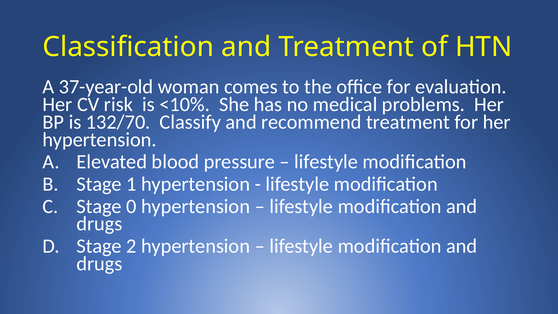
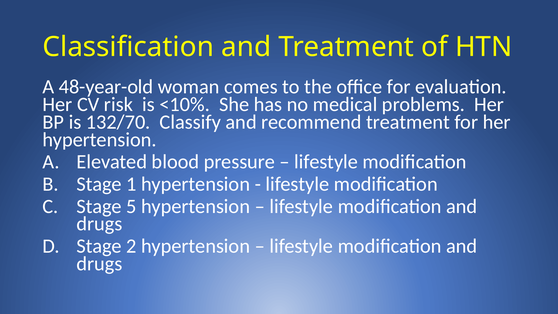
37-year-old: 37-year-old -> 48-year-old (106, 87)
0: 0 -> 5 (131, 206)
